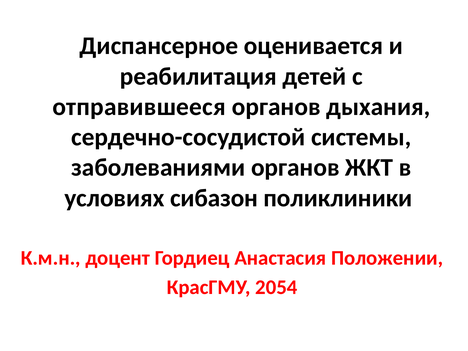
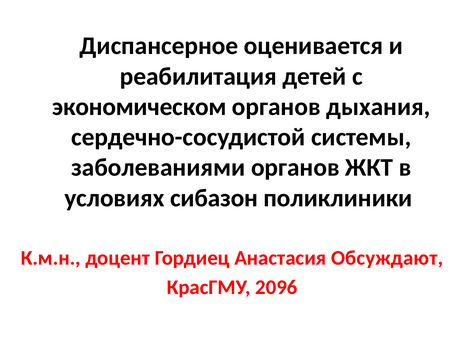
отправившееся: отправившееся -> экономическом (139, 107)
Положении: Положении -> Обсуждают (387, 258)
2054: 2054 -> 2096 (276, 287)
